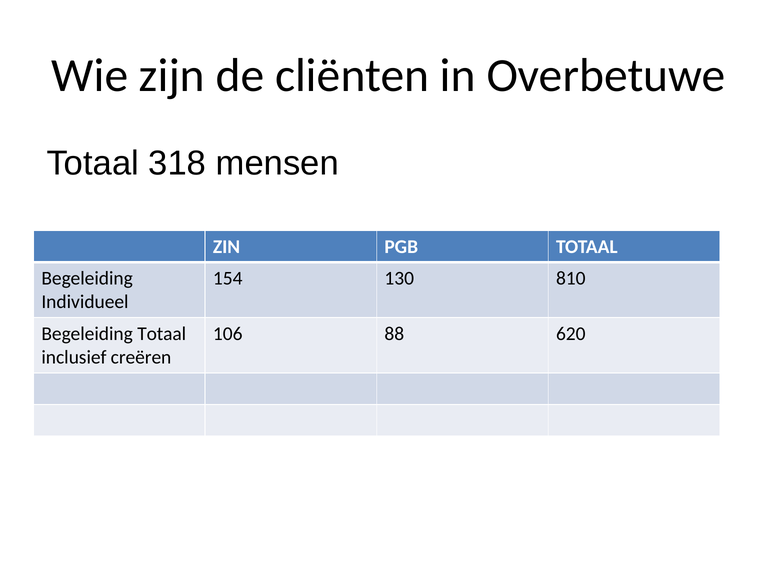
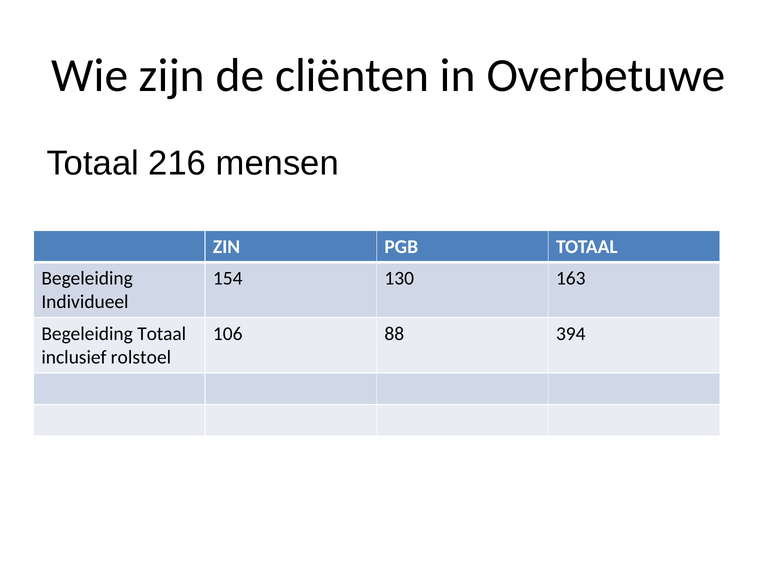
318: 318 -> 216 (177, 163)
810: 810 -> 163 (571, 278)
620: 620 -> 394 (571, 333)
creëren: creëren -> rolstoel (141, 357)
